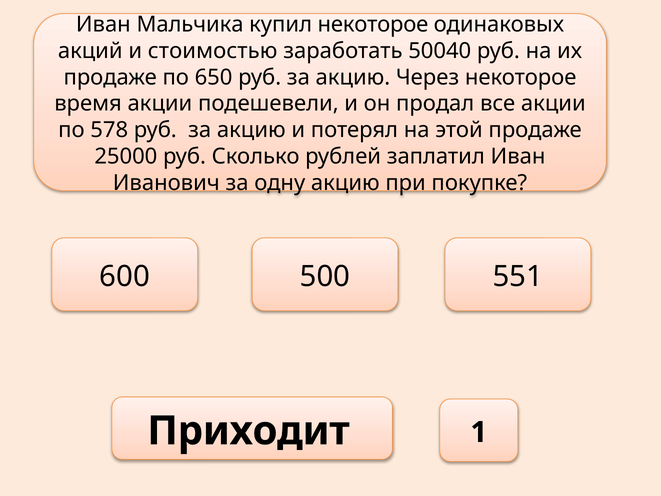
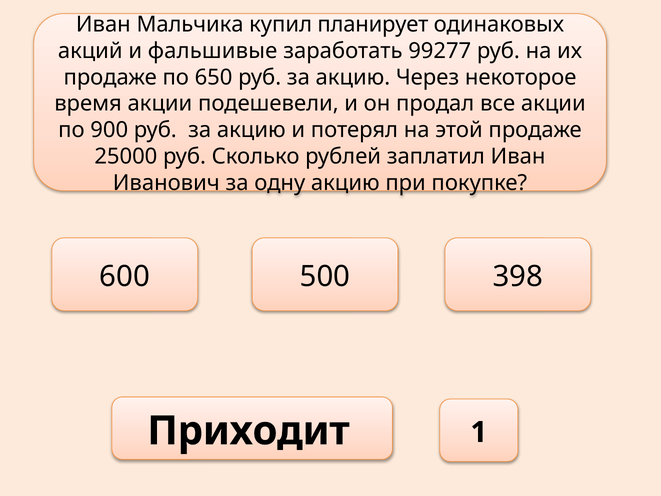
купил некоторое: некоторое -> планирует (373, 24)
стоимостью: стоимостью -> фальшивые (213, 51)
50040: 50040 -> 99277 (440, 51)
578: 578 -> 900 (109, 130)
551: 551 -> 398 (518, 276)
